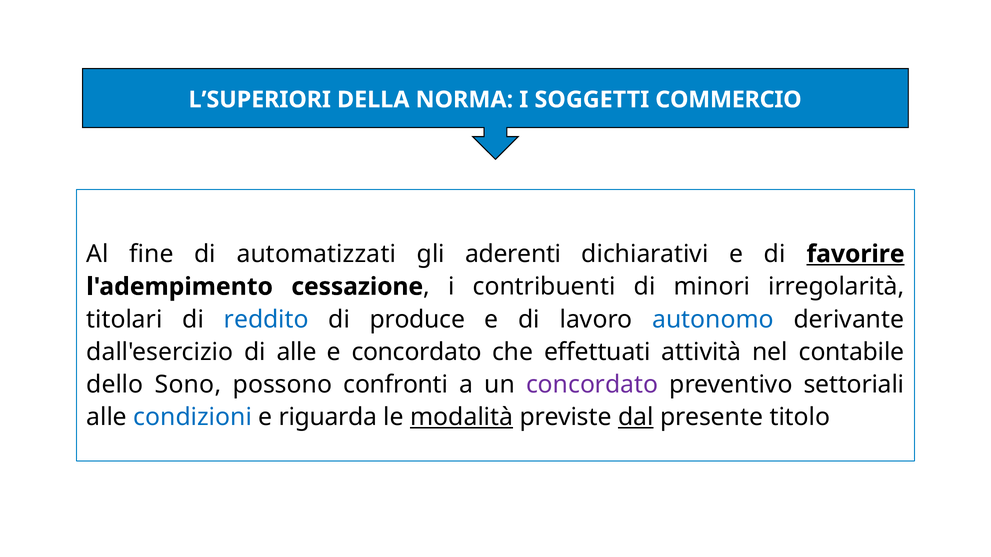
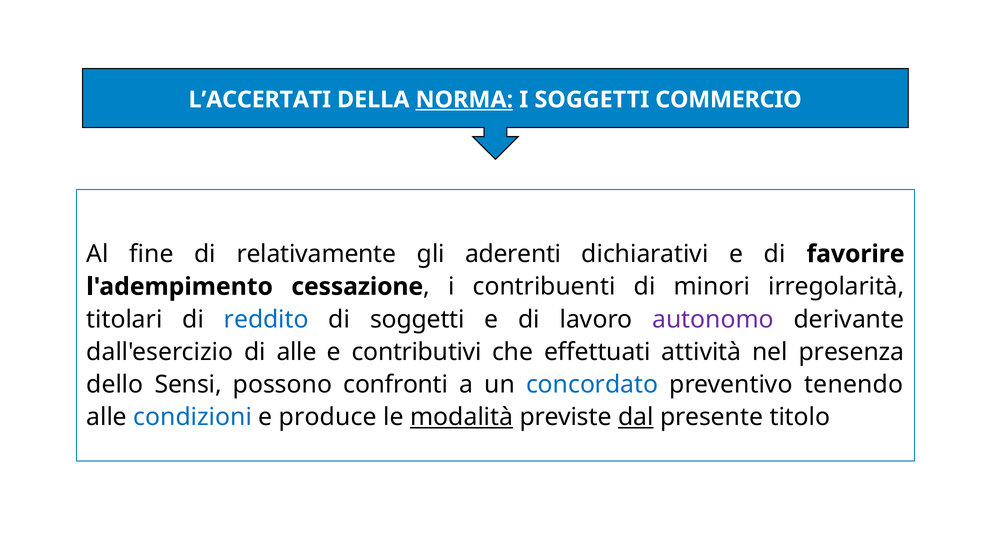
L’SUPERIORI: L’SUPERIORI -> L’ACCERTATI (260, 100)
NORMA underline: none -> present (464, 100)
automatizzati: automatizzati -> relativamente (316, 254)
favorire underline: present -> none (856, 254)
di produce: produce -> soggetti (417, 320)
autonomo colour: blue -> purple (713, 320)
e concordato: concordato -> contributivi (417, 352)
contabile: contabile -> presenza (852, 352)
Sono: Sono -> Sensi (188, 385)
concordato colour: purple -> blue (592, 385)
settoriali: settoriali -> tenendo (854, 385)
riguarda: riguarda -> produce (328, 418)
